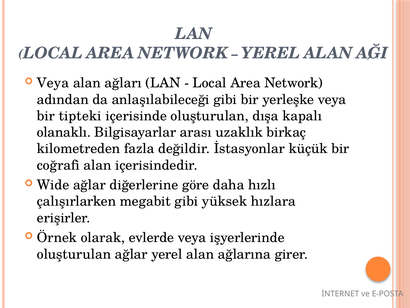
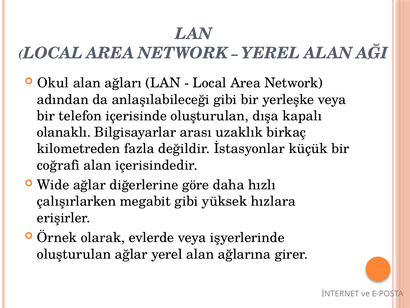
Veya: Veya -> Okul (53, 83)
tipteki: tipteki -> telefon (80, 116)
